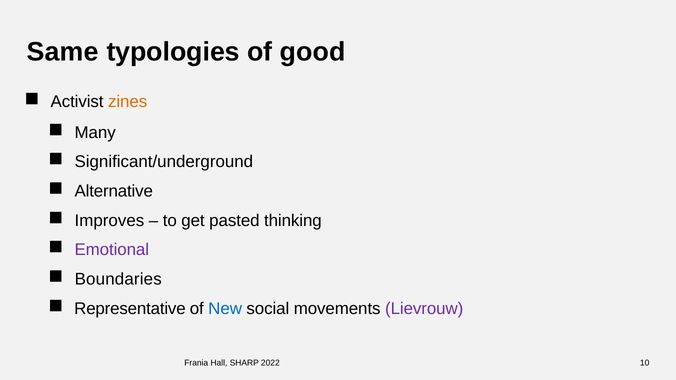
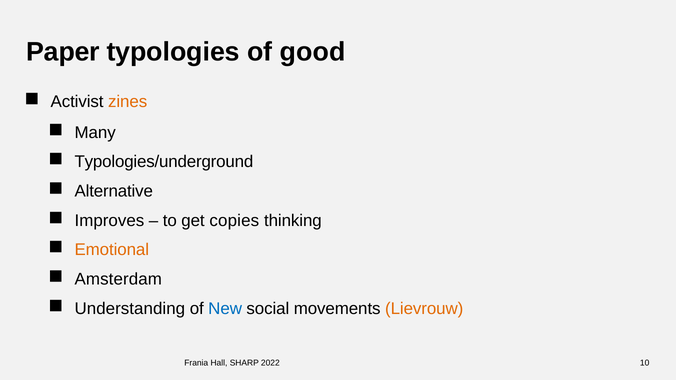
Same: Same -> Paper (63, 52)
Significant/underground: Significant/underground -> Typologies/underground (164, 162)
pasted: pasted -> copies (234, 221)
Emotional colour: purple -> orange (112, 250)
Boundaries: Boundaries -> Amsterdam (118, 279)
Representative: Representative -> Understanding (130, 309)
Lievrouw colour: purple -> orange (424, 309)
